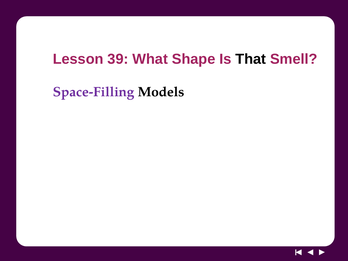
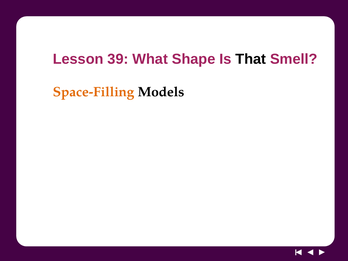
Space-Filling colour: purple -> orange (94, 92)
